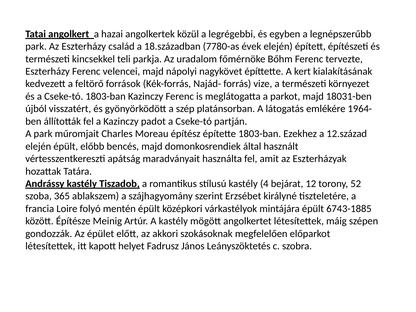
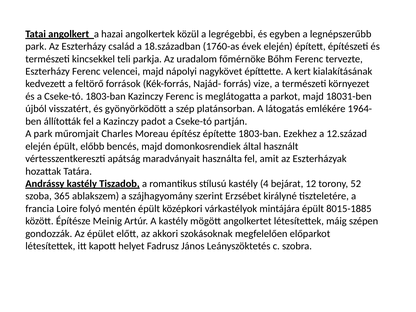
7780-as: 7780-as -> 1760-as (221, 46)
6743-1885: 6743-1885 -> 8015-1885 (349, 209)
